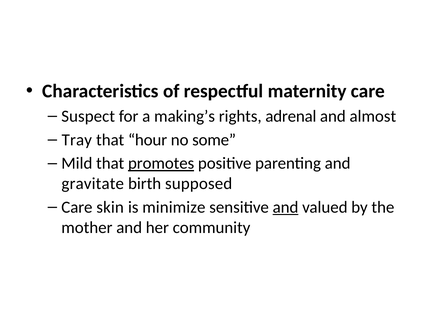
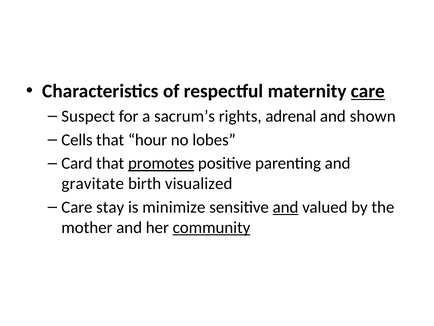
care underline: none -> present (368, 91)
making’s: making’s -> sacrum’s (185, 116)
almost: almost -> shown (373, 116)
Tray: Tray -> Cells (77, 140)
some: some -> lobes (214, 140)
Mild: Mild -> Card (77, 163)
supposed: supposed -> visualized (199, 183)
skin: skin -> stay (110, 207)
community underline: none -> present (212, 227)
